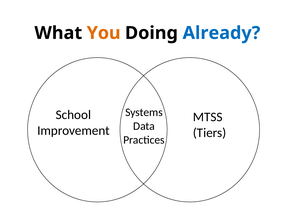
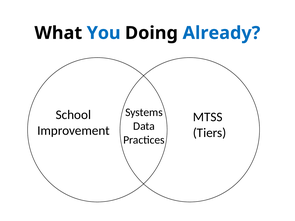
You colour: orange -> blue (104, 33)
